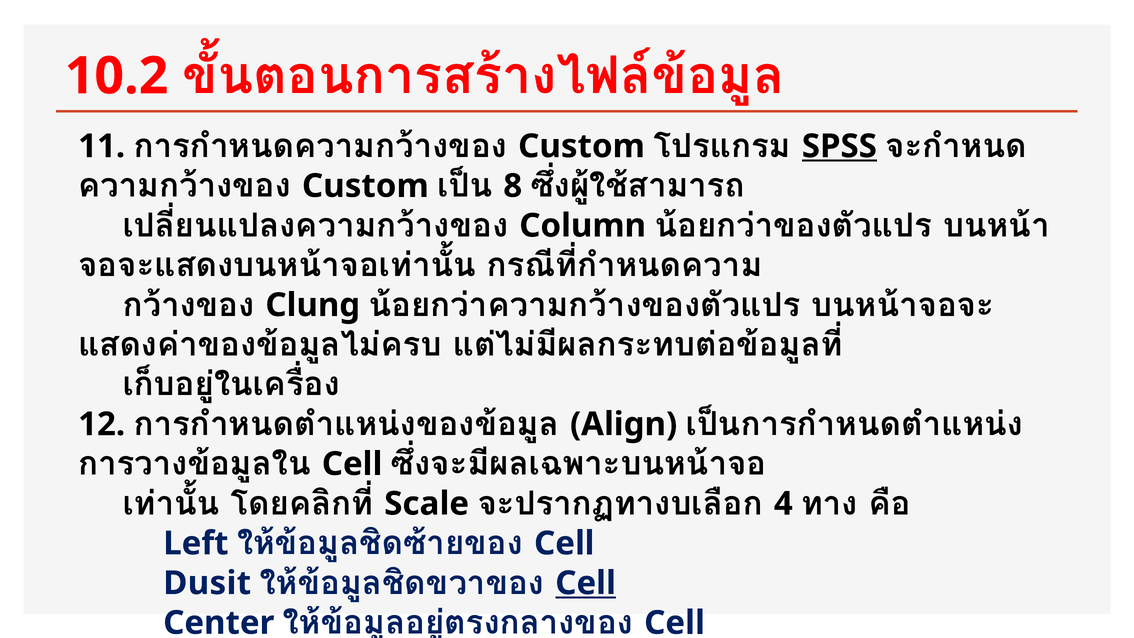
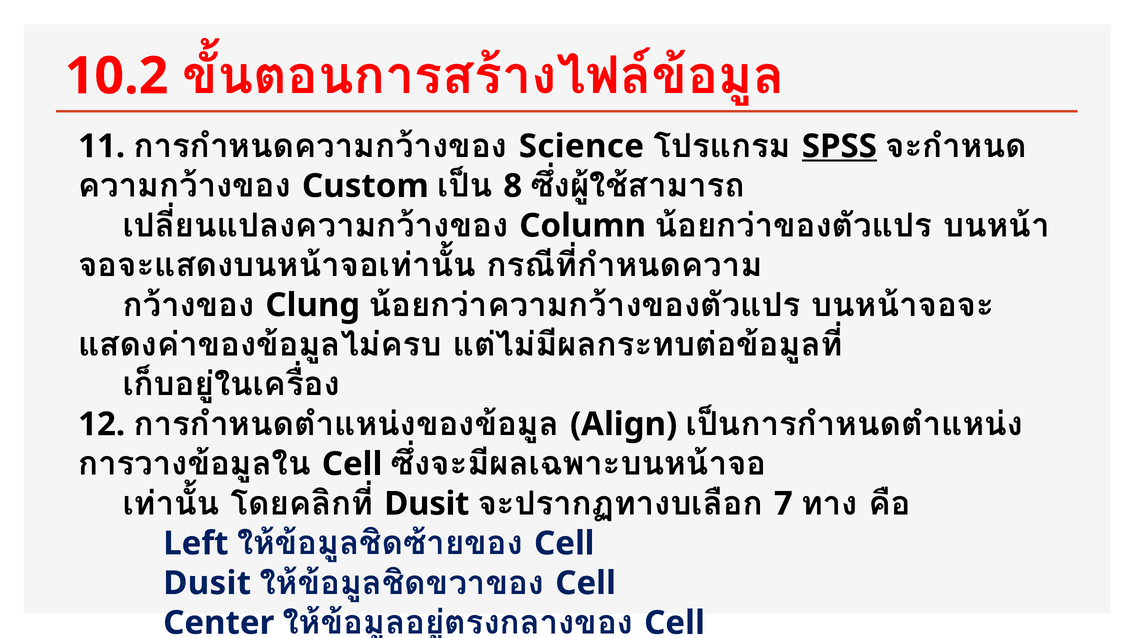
Custom: Custom -> Science (581, 146)
Scale: Scale -> Dusit (427, 504)
4: 4 -> 7 (783, 504)
Cell underline: present -> none (586, 583)
